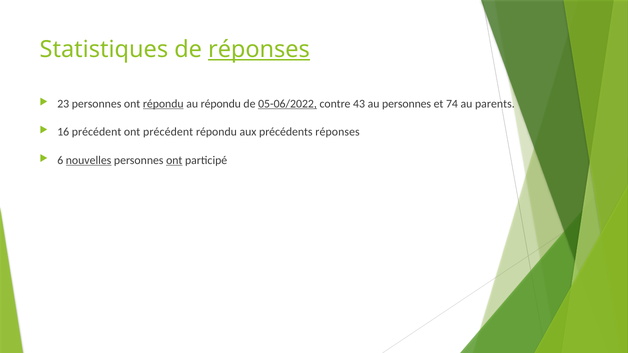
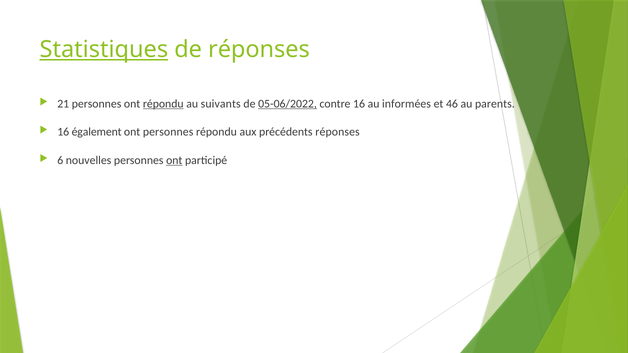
Statistiques underline: none -> present (104, 50)
réponses underline: present -> none (259, 50)
23: 23 -> 21 (63, 104)
au répondu: répondu -> suivants (221, 104)
contre 43: 43 -> 16 (359, 104)
au personnes: personnes -> informées (407, 104)
74: 74 -> 46 (452, 104)
16 précédent: précédent -> également (97, 132)
ont précédent: précédent -> personnes (168, 132)
nouvelles underline: present -> none (89, 160)
